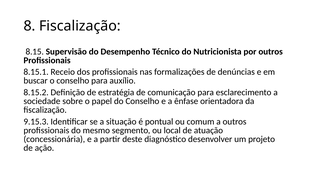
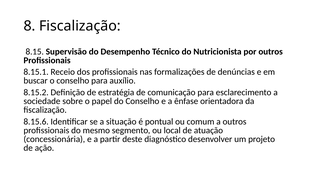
9.15.3: 9.15.3 -> 8.15.6 (36, 122)
